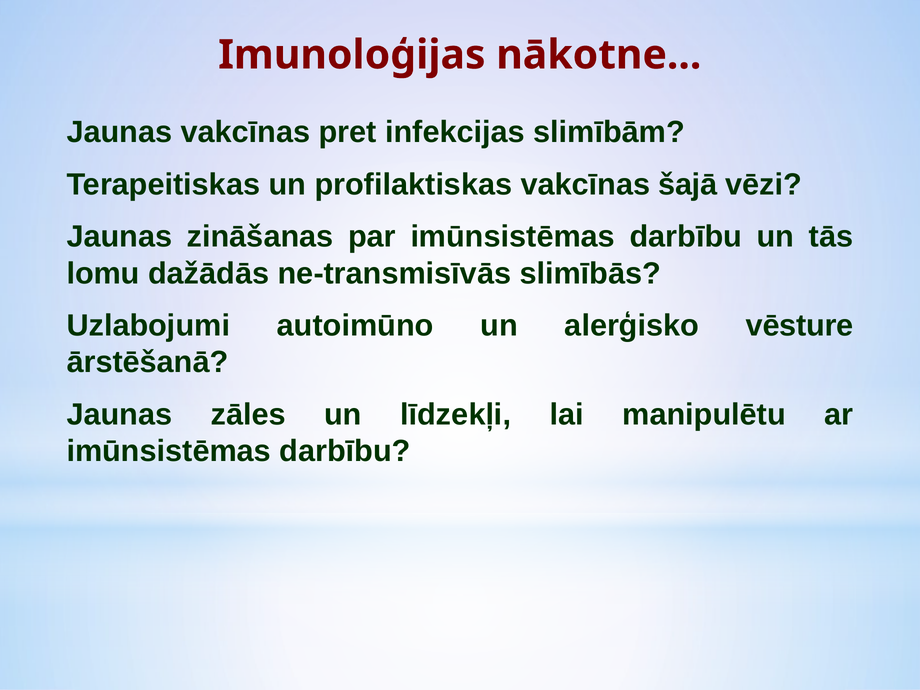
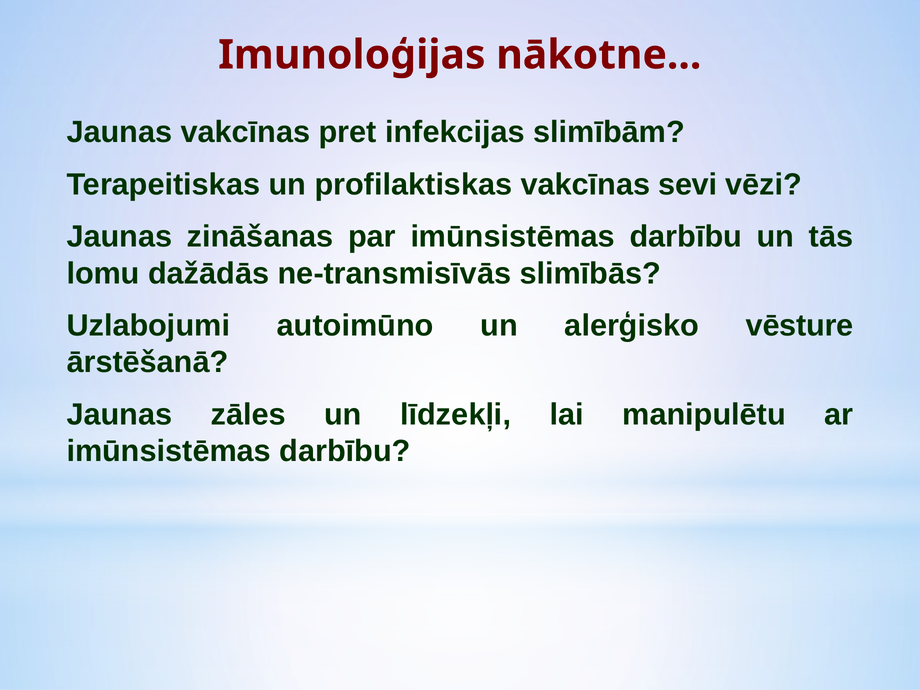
šajā: šajā -> sevi (688, 184)
